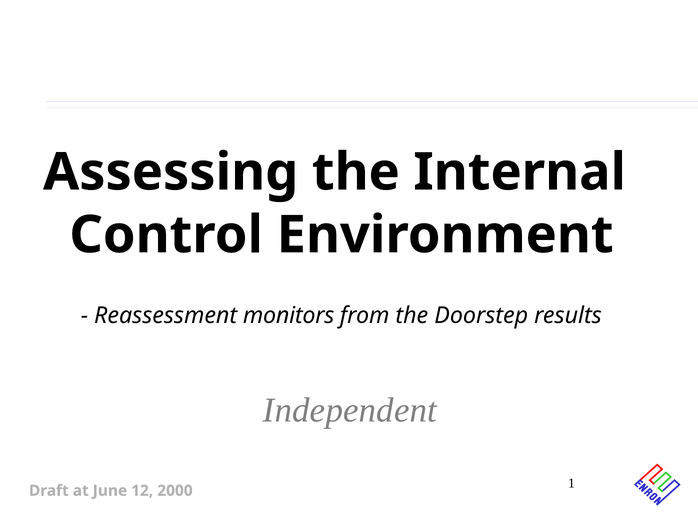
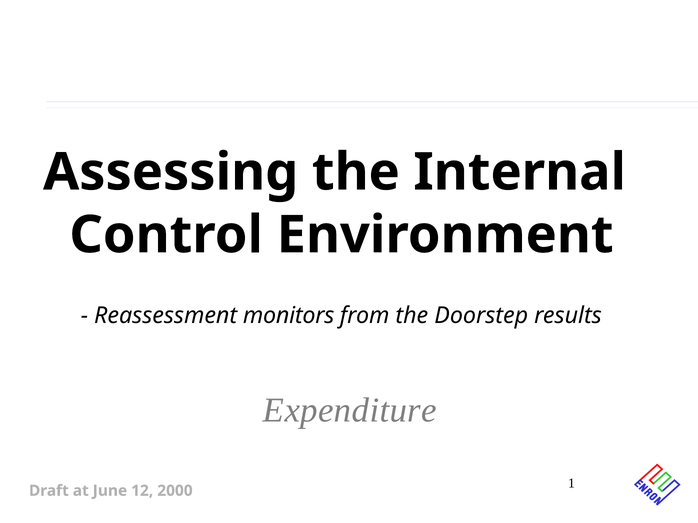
Independent: Independent -> Expenditure (350, 411)
